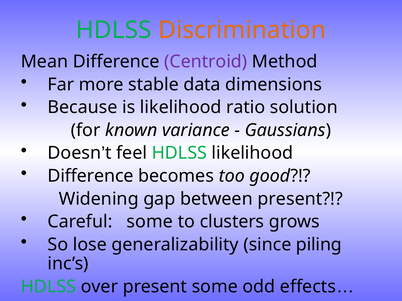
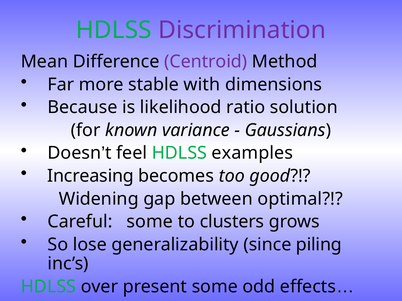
Discrimination colour: orange -> purple (242, 30)
data: data -> with (202, 85)
HDLSS likelihood: likelihood -> examples (252, 153)
Difference: Difference -> Increasing (91, 176)
between present: present -> optimal (300, 199)
